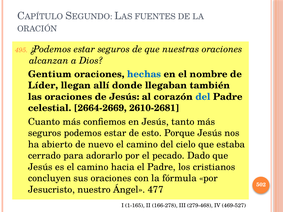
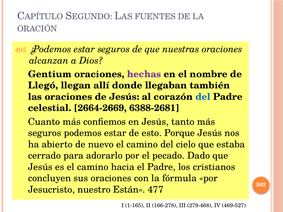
hechas colour: blue -> purple (144, 74)
Líder: Líder -> Llegó (43, 86)
2610-2681: 2610-2681 -> 6388-2681 (154, 108)
Ángel: Ángel -> Están (129, 190)
